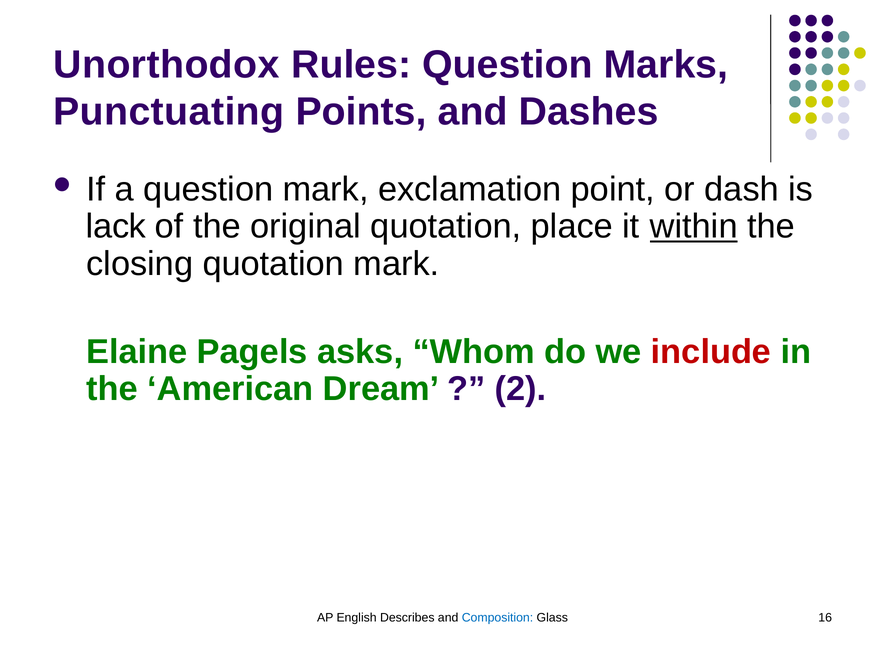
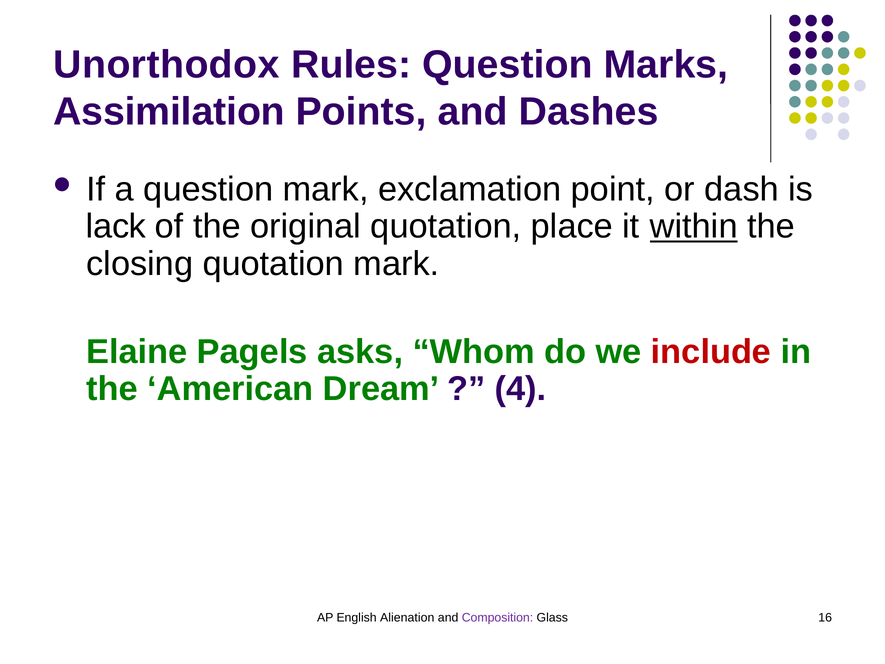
Punctuating: Punctuating -> Assimilation (169, 112)
2: 2 -> 4 (521, 389)
Describes: Describes -> Alienation (407, 617)
Composition colour: blue -> purple (497, 617)
